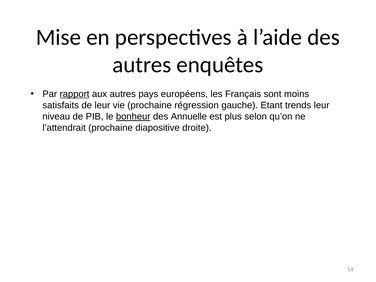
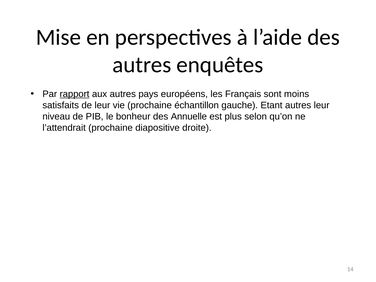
régression: régression -> échantillon (197, 105)
Etant trends: trends -> autres (298, 105)
bonheur underline: present -> none (133, 117)
